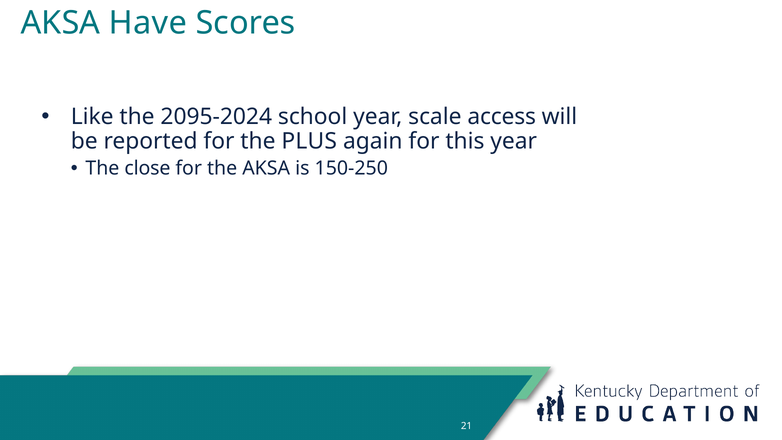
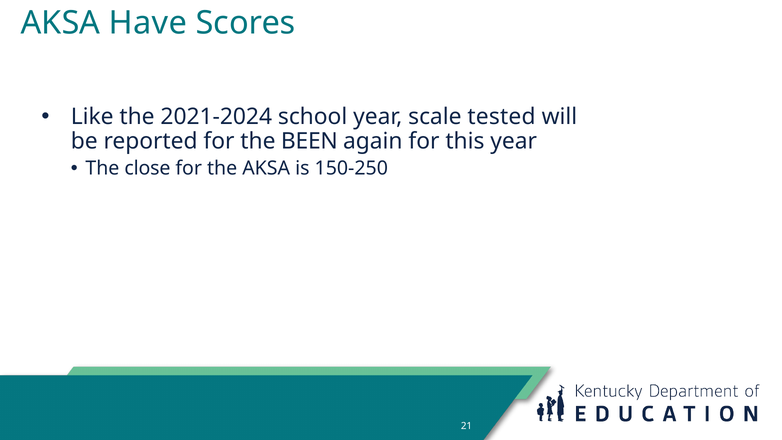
2095-2024: 2095-2024 -> 2021-2024 (216, 117)
access: access -> tested (501, 117)
PLUS: PLUS -> BEEN (309, 141)
